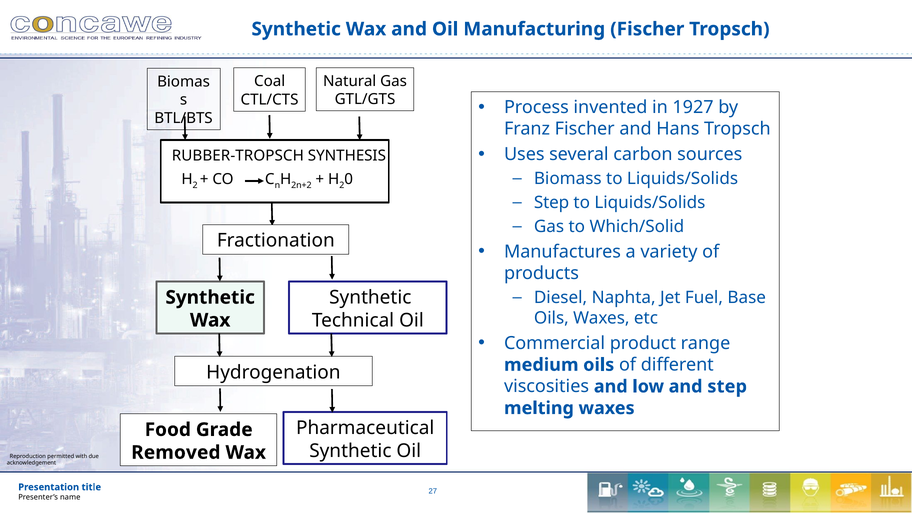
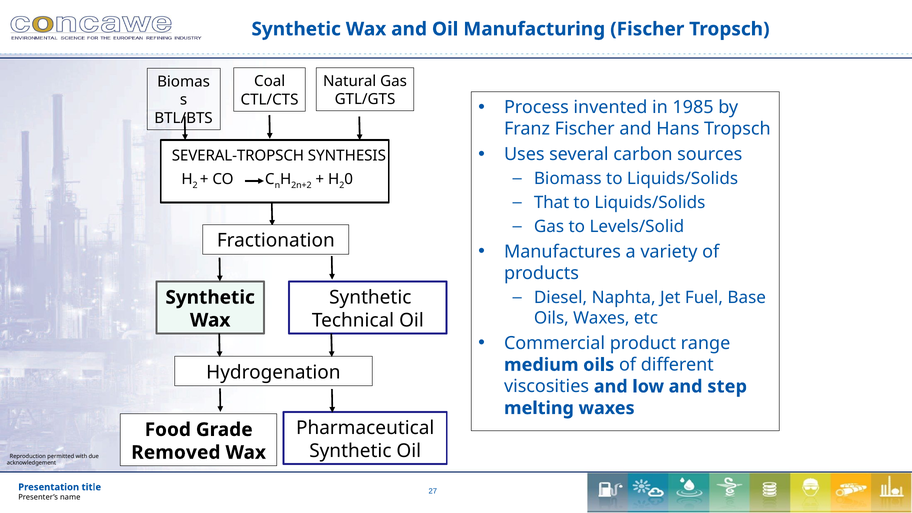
1927: 1927 -> 1985 (693, 107)
RUBBER-TROPSCH: RUBBER-TROPSCH -> SEVERAL-TROPSCH (238, 156)
Step: Step -> That (552, 203)
Which/Solid: Which/Solid -> Levels/Solid (637, 227)
